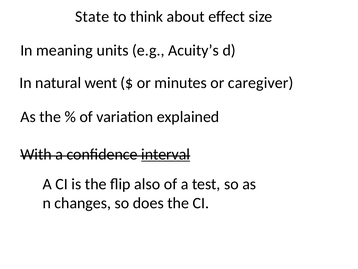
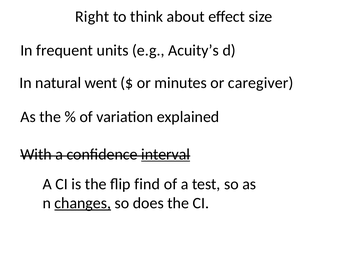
State: State -> Right (92, 17)
meaning: meaning -> frequent (65, 50)
also: also -> find (147, 184)
changes underline: none -> present (83, 203)
